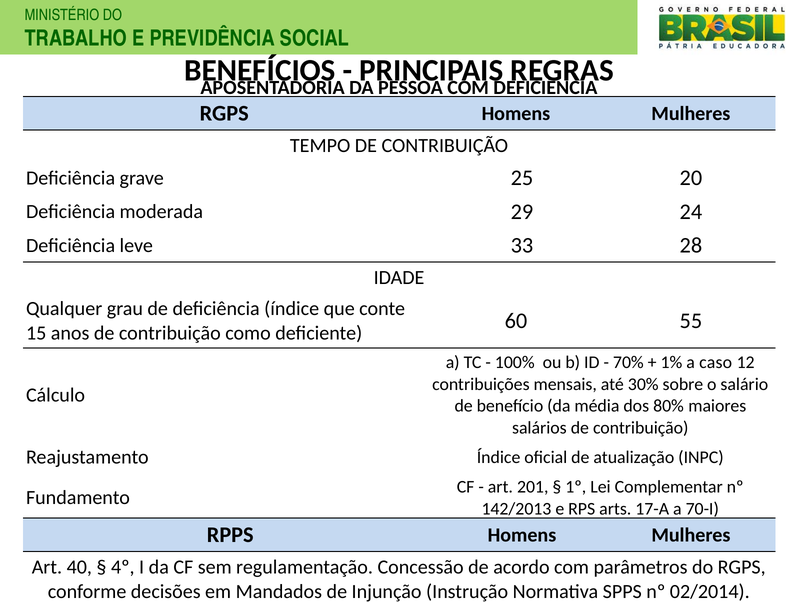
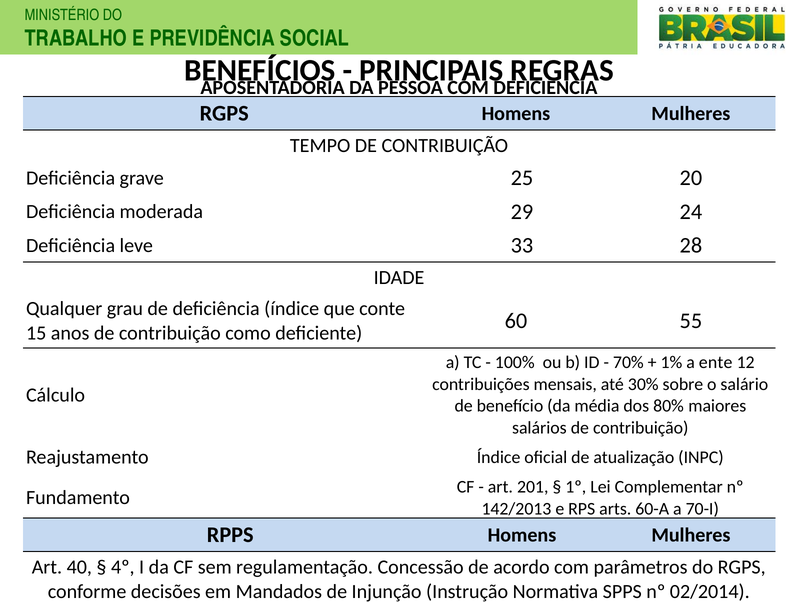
caso: caso -> ente (716, 363)
17-A: 17-A -> 60-A (652, 509)
